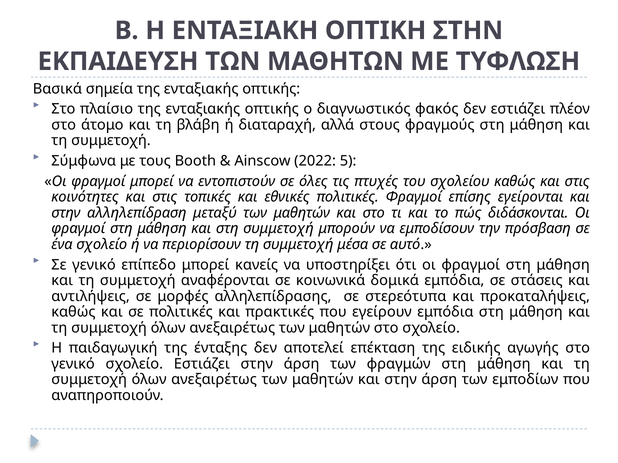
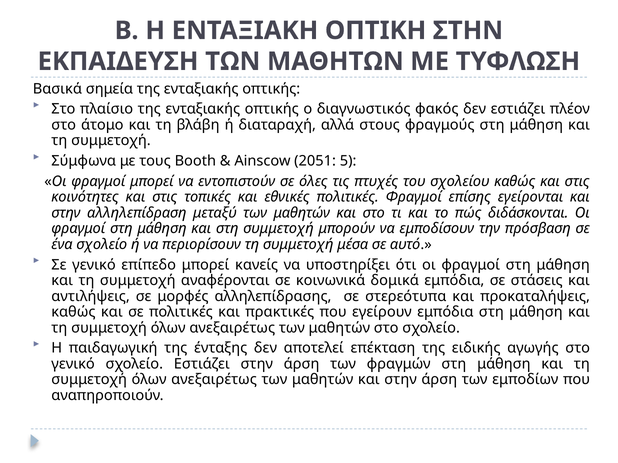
2022: 2022 -> 2051 (315, 161)
